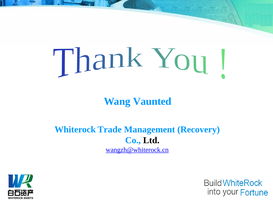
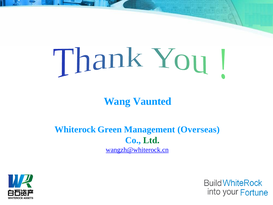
Trade: Trade -> Green (110, 129)
Recovery: Recovery -> Overseas (199, 129)
Ltd colour: black -> green (151, 140)
